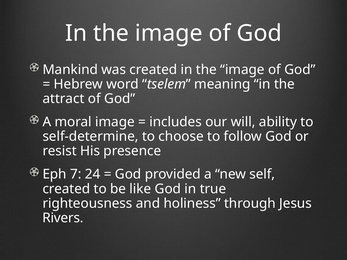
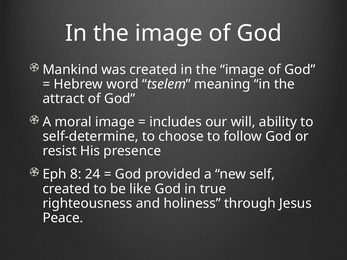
7: 7 -> 8 (76, 174)
Rivers: Rivers -> Peace (63, 218)
